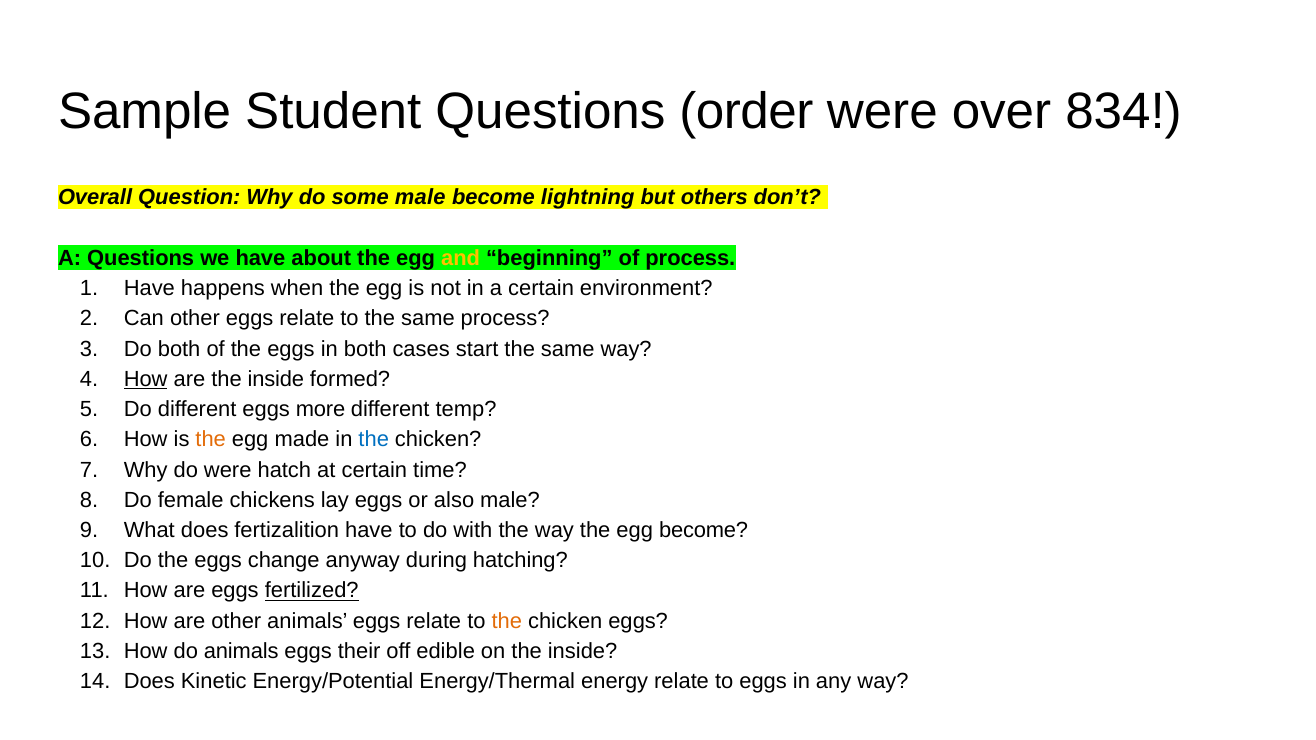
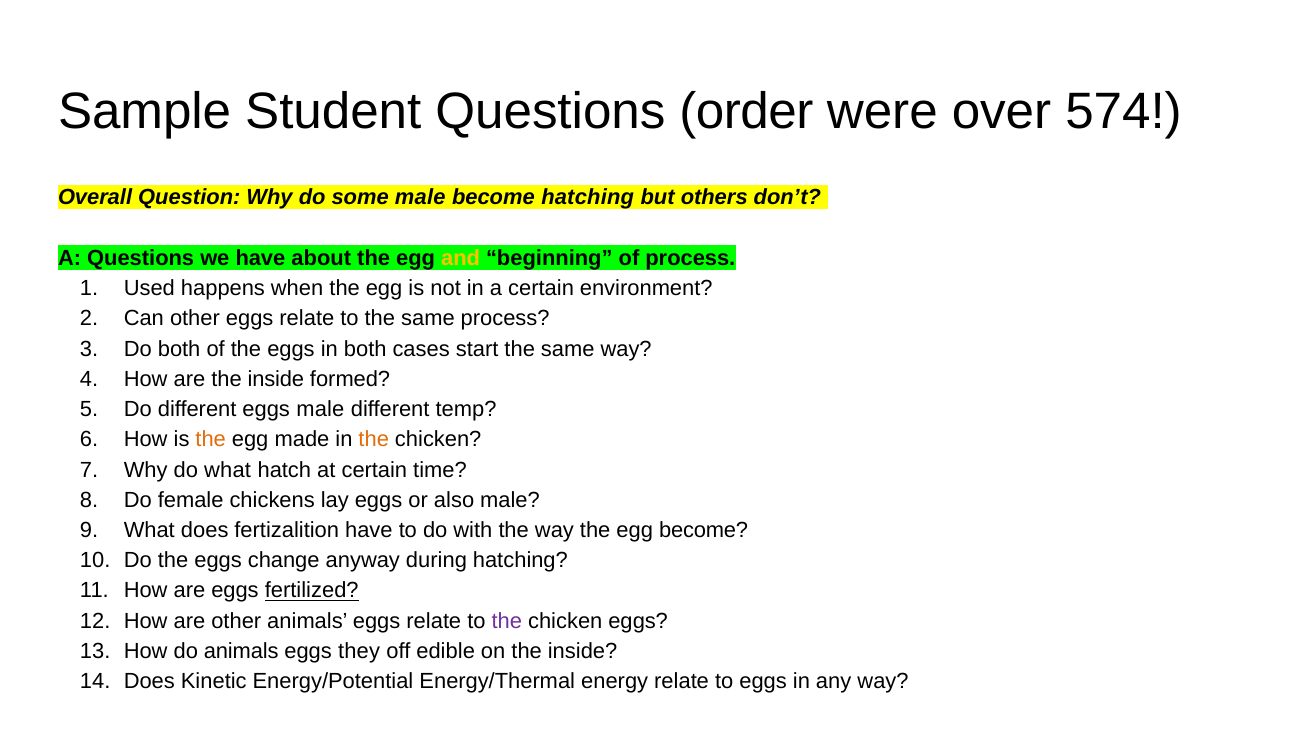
834: 834 -> 574 (1124, 111)
become lightning: lightning -> hatching (588, 198)
Have: Have -> Used (149, 288)
How underline: present -> none (146, 379)
eggs more: more -> male (320, 409)
the colour: blue -> orange (374, 440)
do were: were -> what (228, 470)
the colour: orange -> purple (507, 621)
their: their -> they (359, 651)
